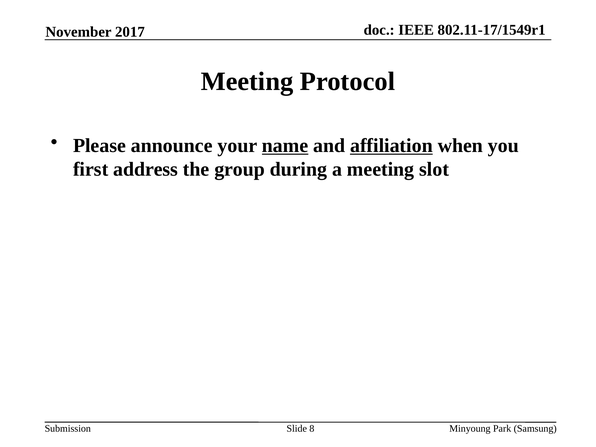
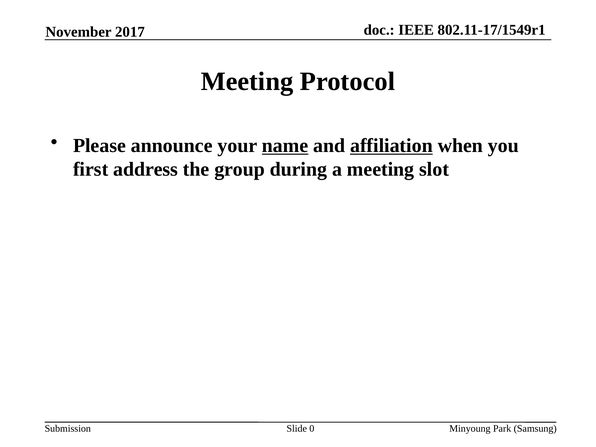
8: 8 -> 0 (312, 429)
